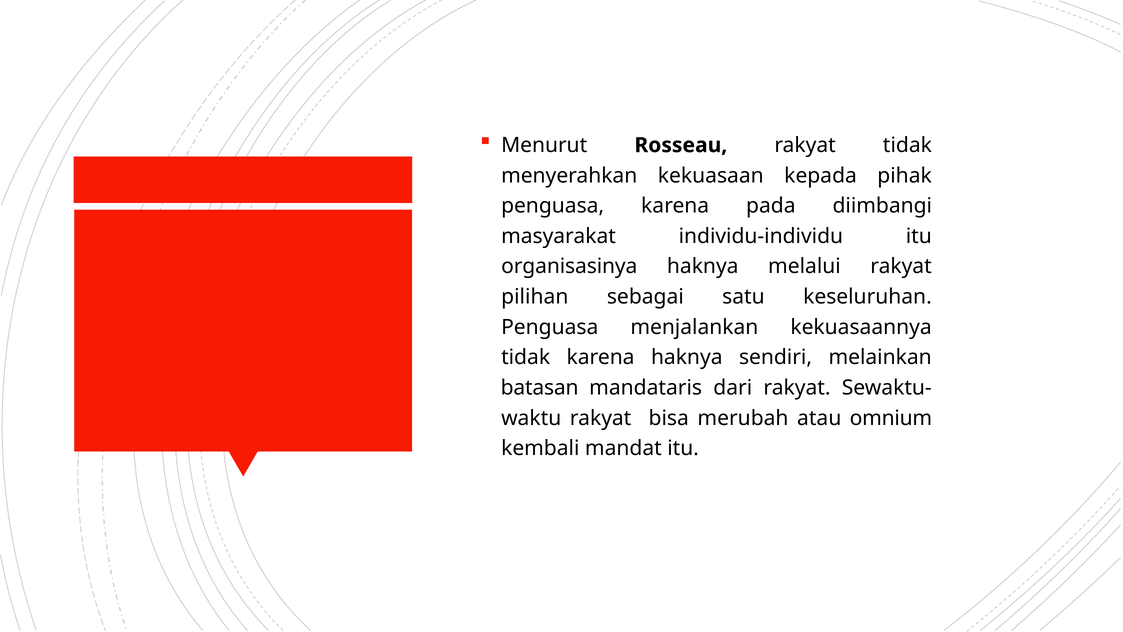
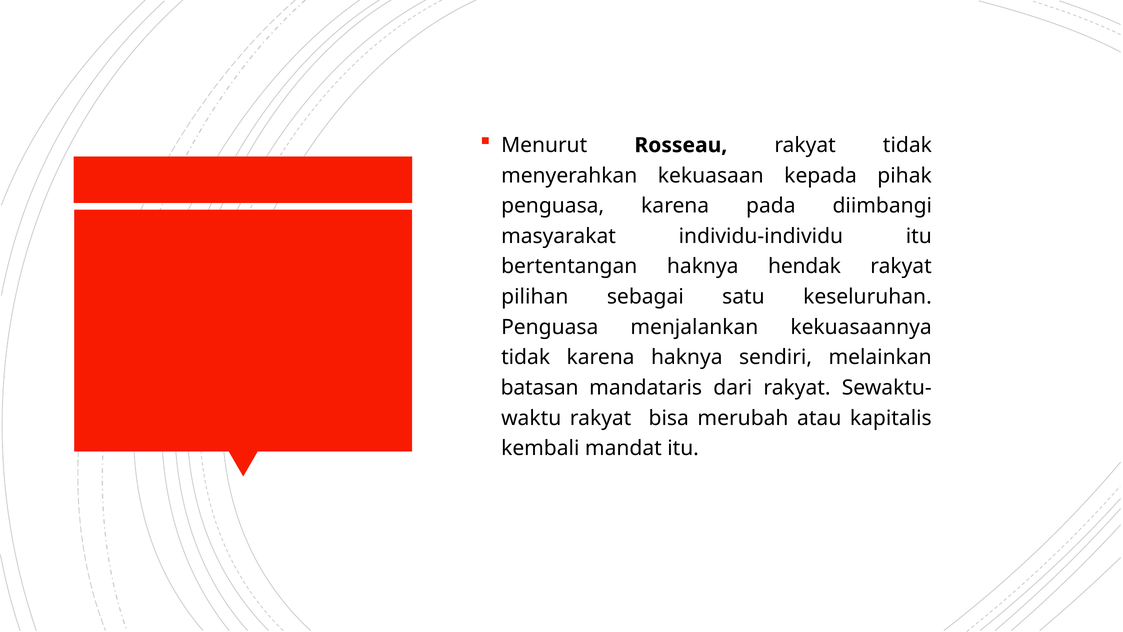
organisasinya: organisasinya -> bertentangan (569, 266)
melalui: melalui -> hendak (805, 266)
omnium: omnium -> kapitalis (891, 418)
